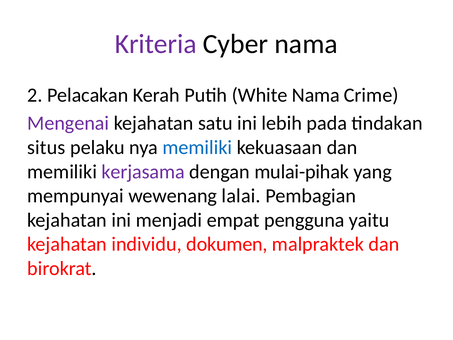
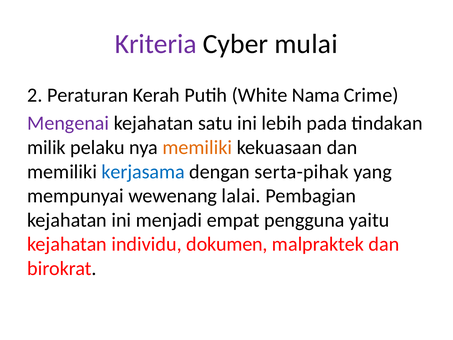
Cyber nama: nama -> mulai (306, 44)
Pelacakan: Pelacakan -> Peraturan (88, 95)
situs: situs -> milik (46, 147)
memiliki colour: blue -> orange (197, 147)
kerjasama colour: purple -> blue (143, 172)
mulai-pihak: mulai-pihak -> serta-pihak (302, 172)
